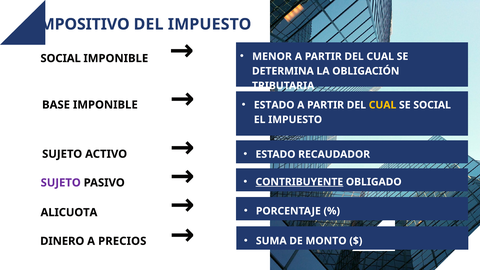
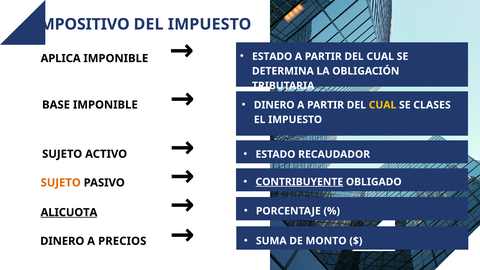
MENOR: MENOR -> ESTADO (272, 56)
SOCIAL: SOCIAL -> APLICA (61, 58)
ESTADO: ESTADO -> DINERO (274, 105)
SE SOCIAL: SOCIAL -> CLASES (432, 105)
SUJETO colour: purple -> orange (61, 183)
ALICUOTA underline: none -> present (69, 212)
